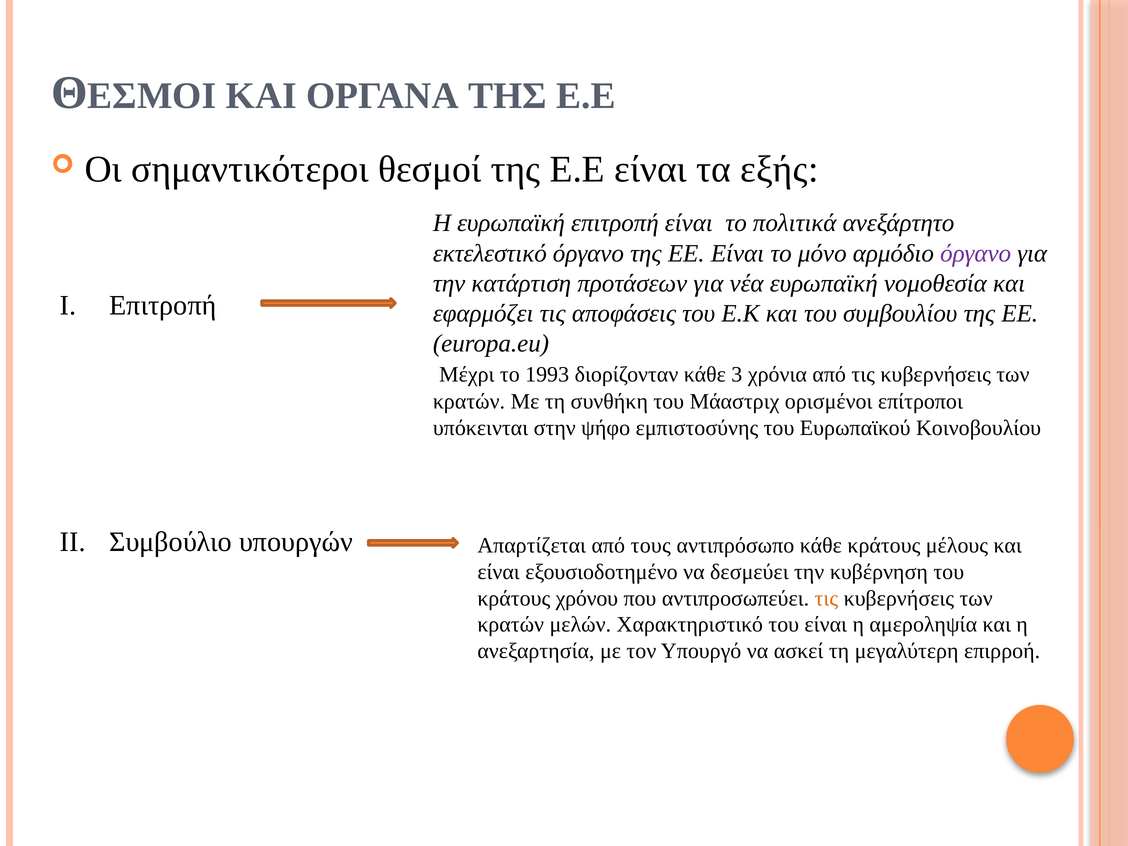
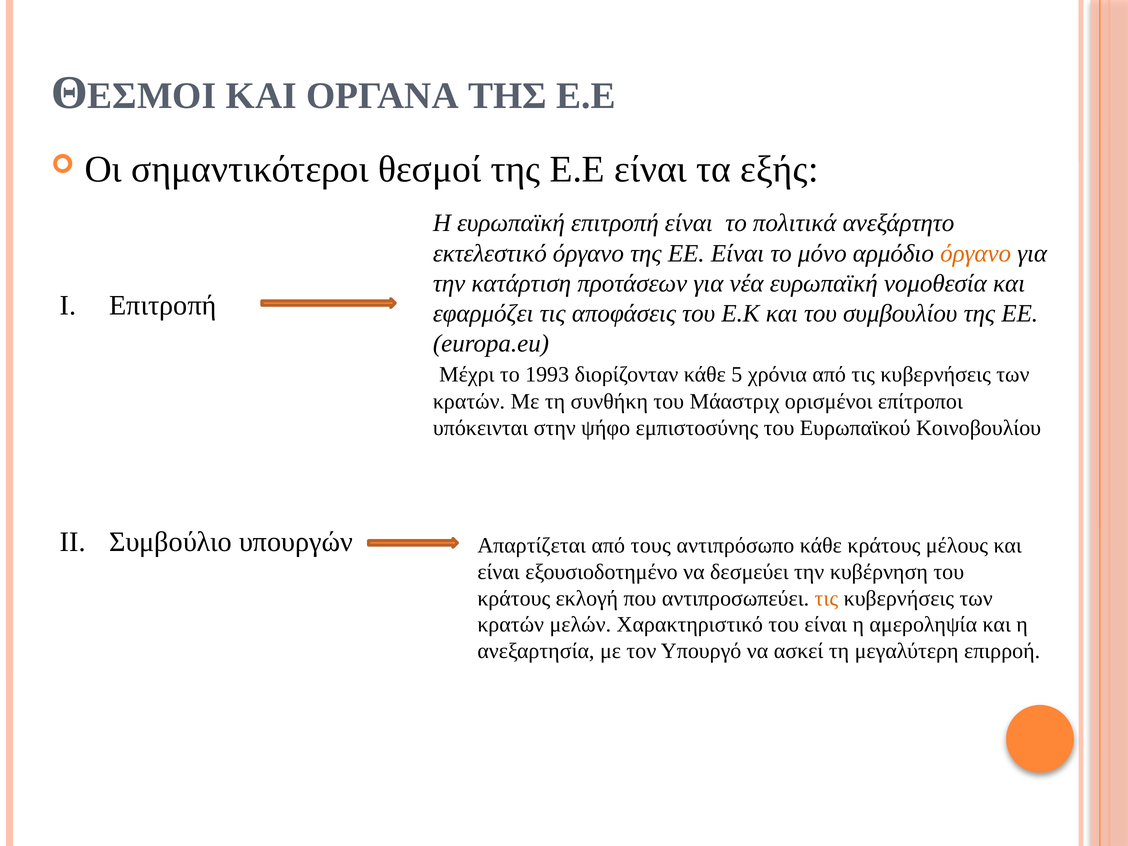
όργανο colour: purple -> orange (976, 253)
3: 3 -> 5 (737, 375)
χρόνου: χρόνου -> εκλογή (587, 598)
